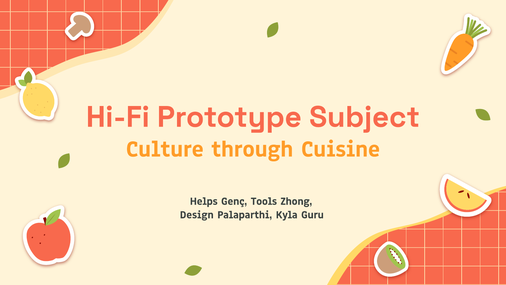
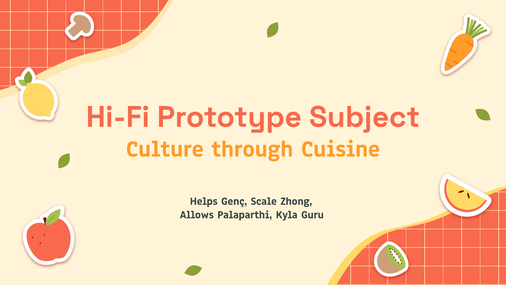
Tools: Tools -> Scale (264, 201)
Design: Design -> Allows (197, 214)
